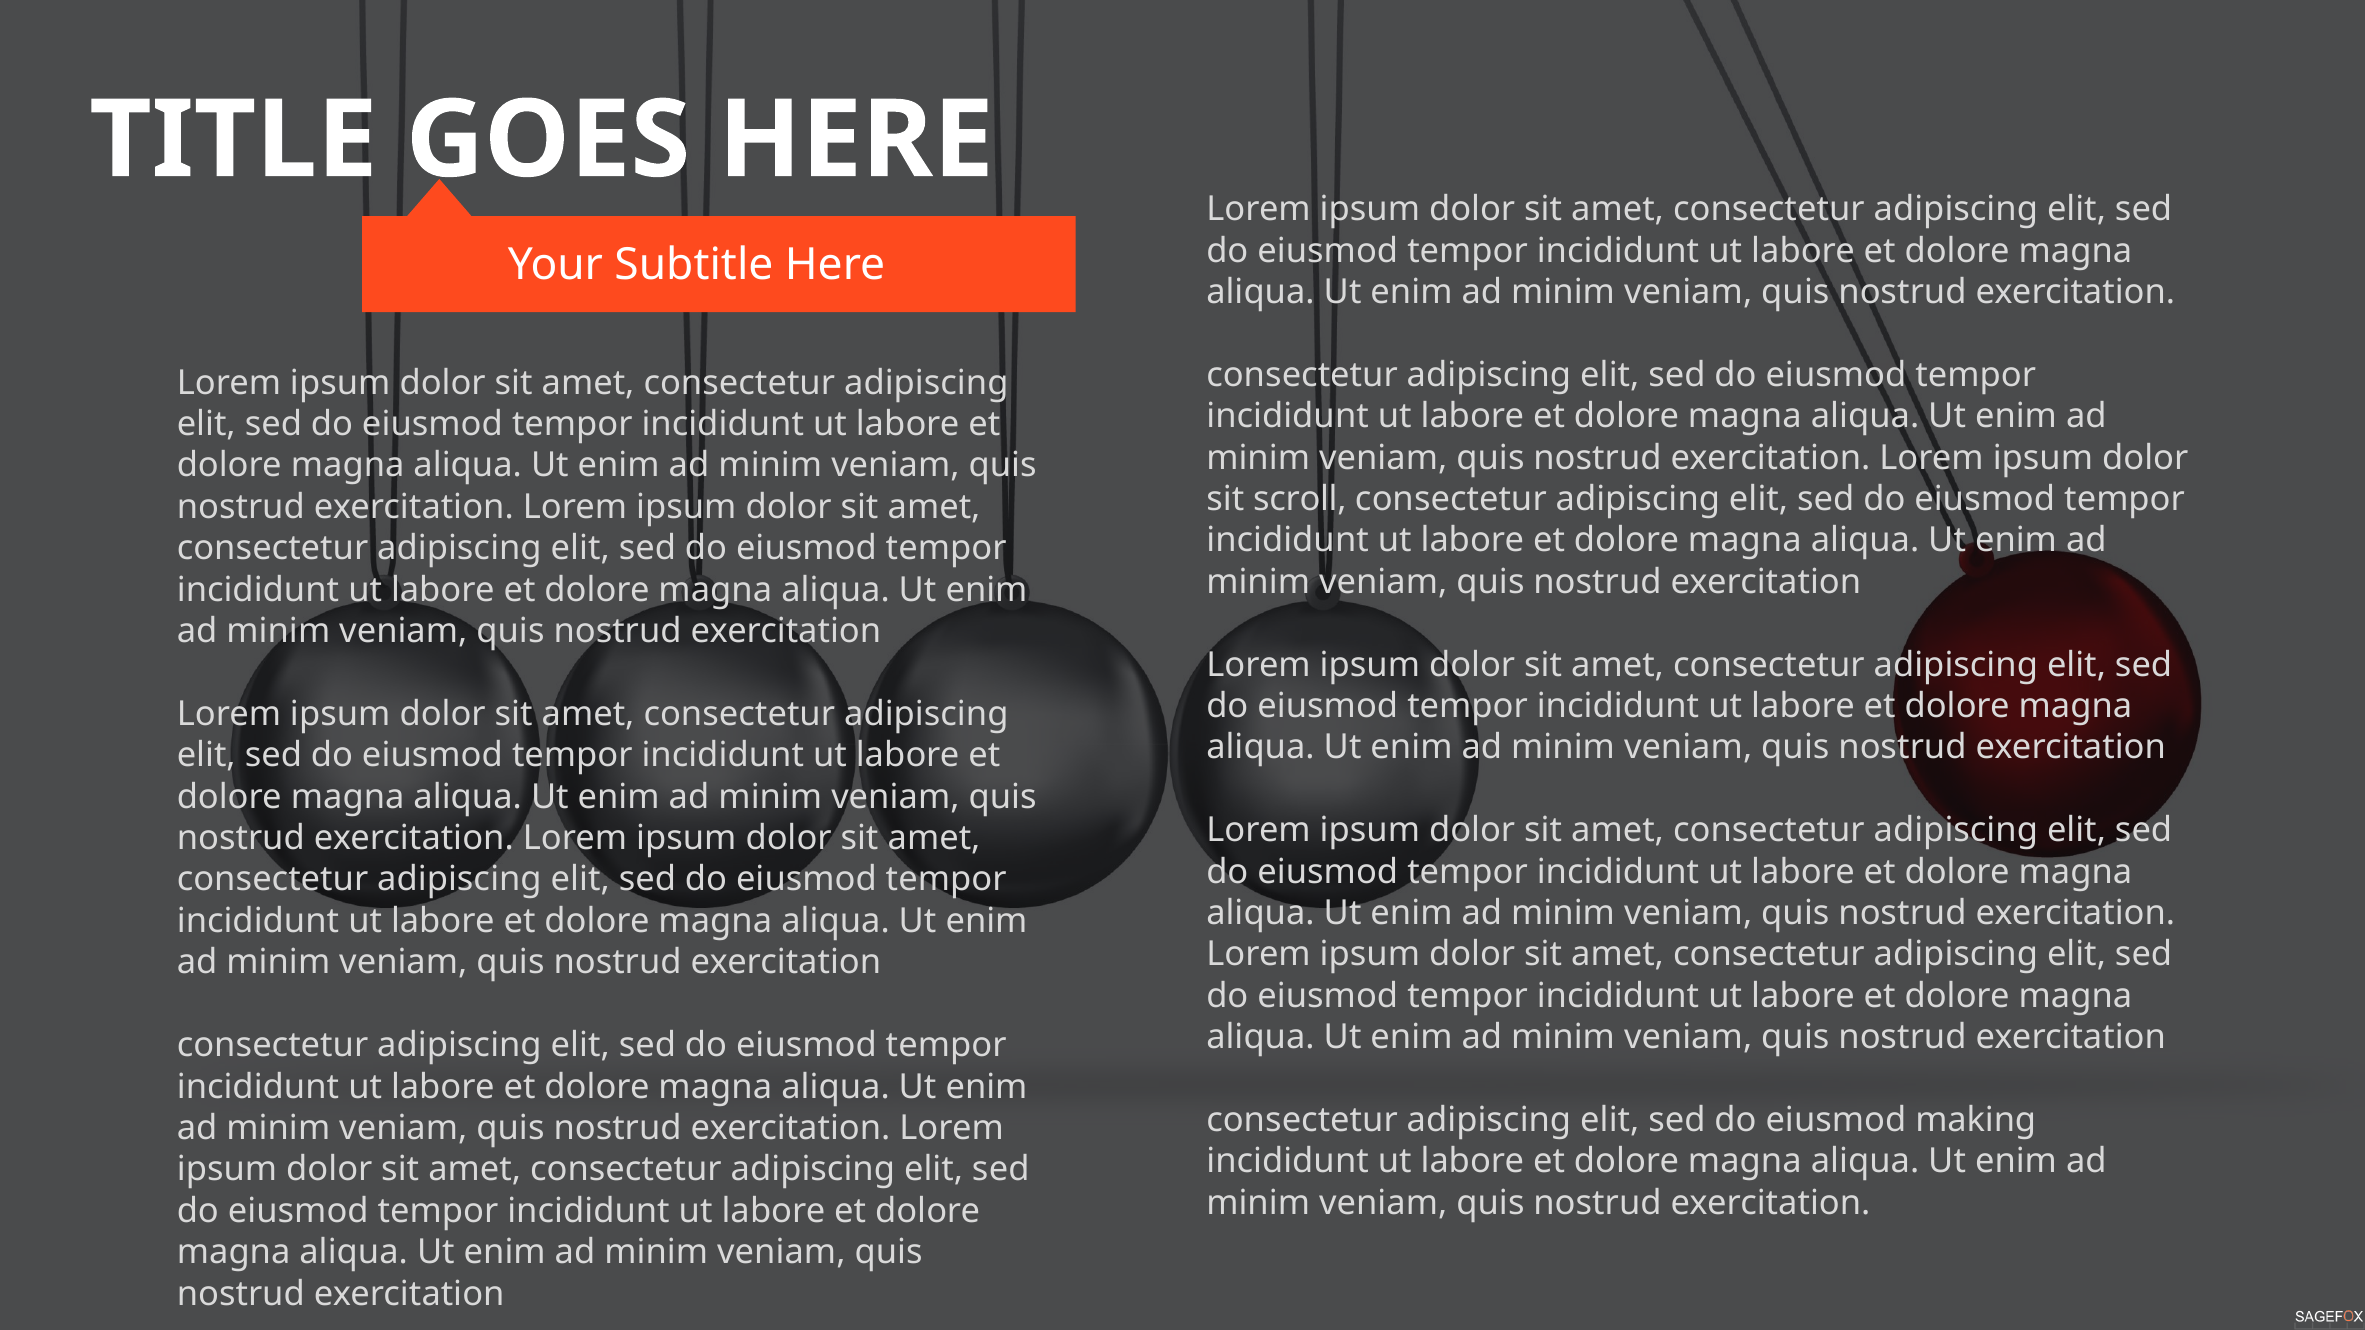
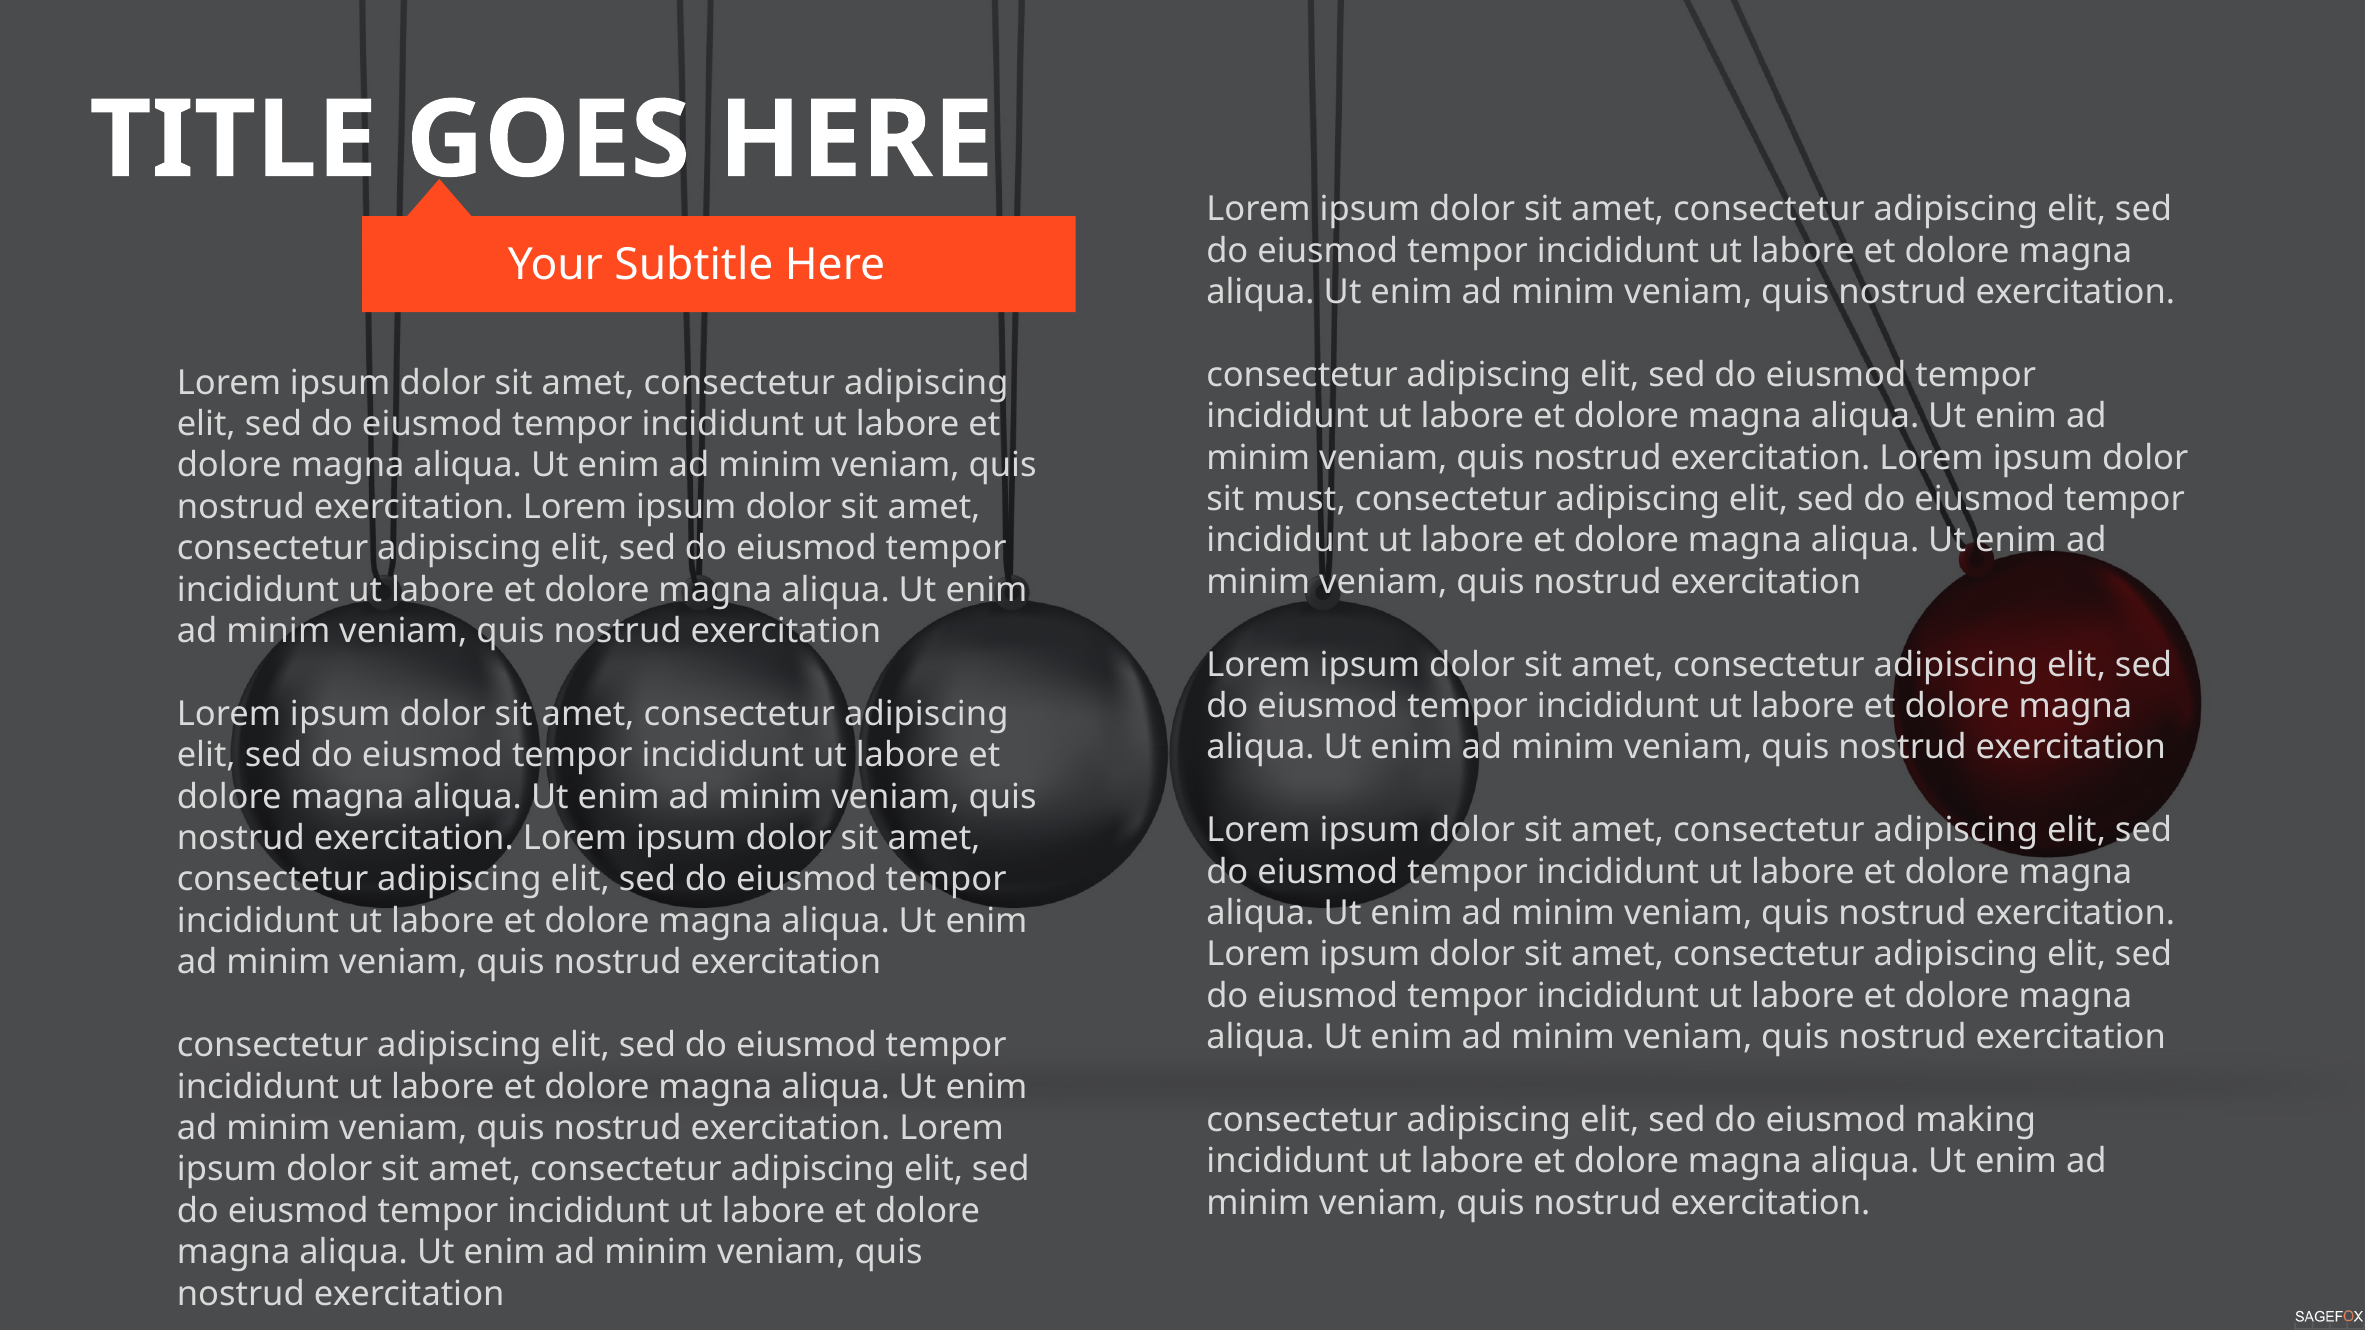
scroll: scroll -> must (1300, 499)
